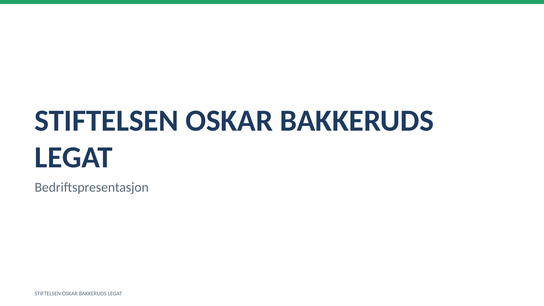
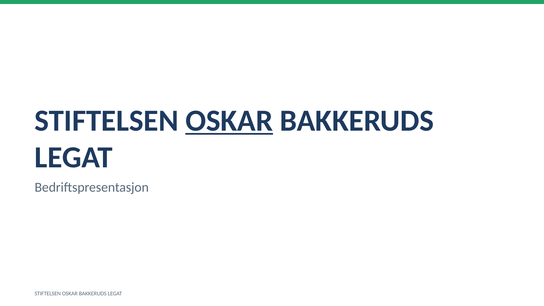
OSKAR underline: none -> present (229, 121)
